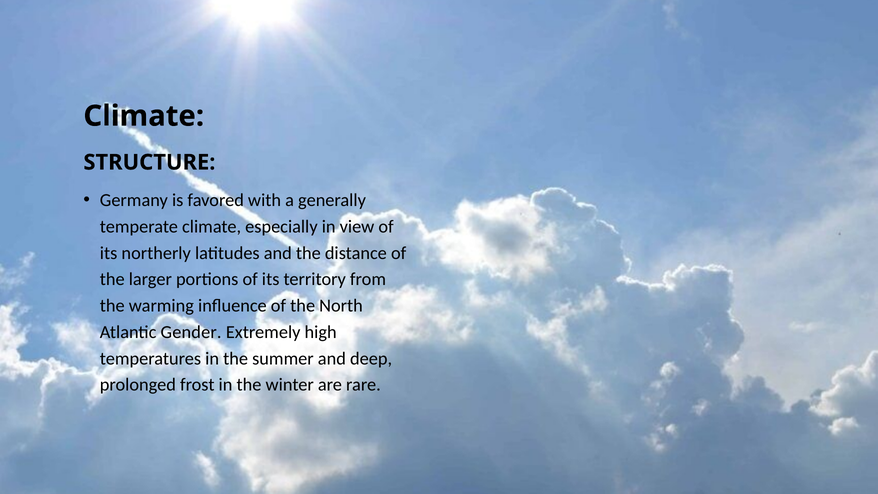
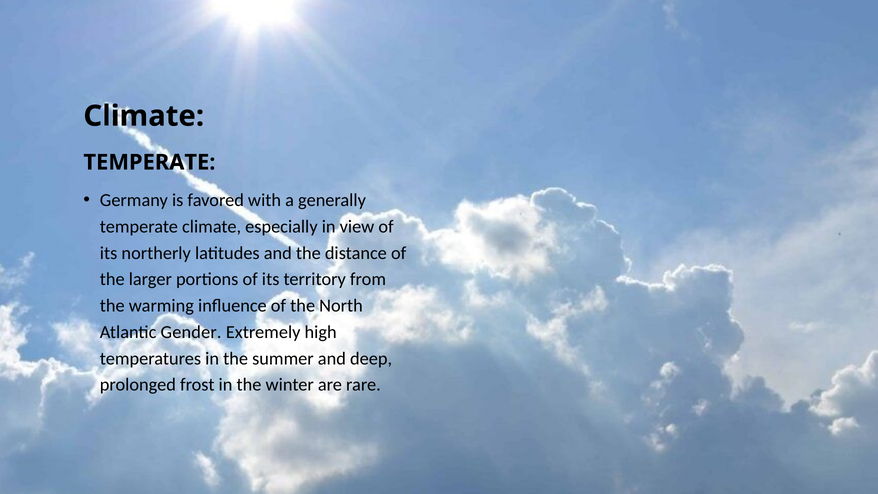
STRUCTURE: STRUCTURE -> TEMPERATE (149, 162)
